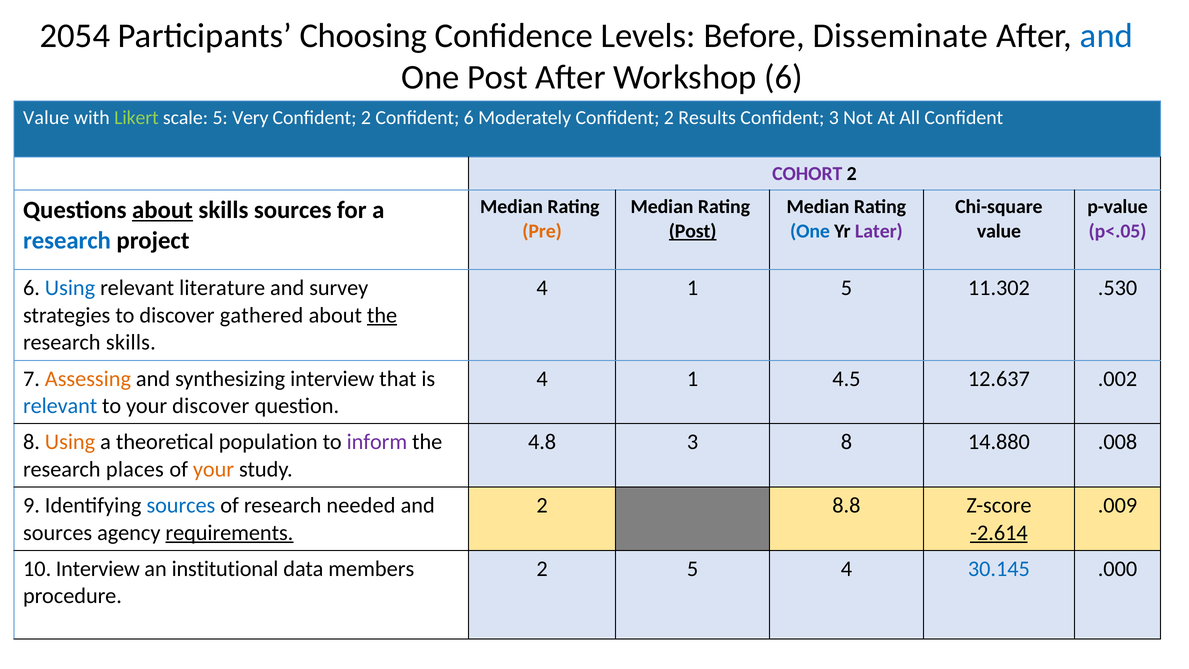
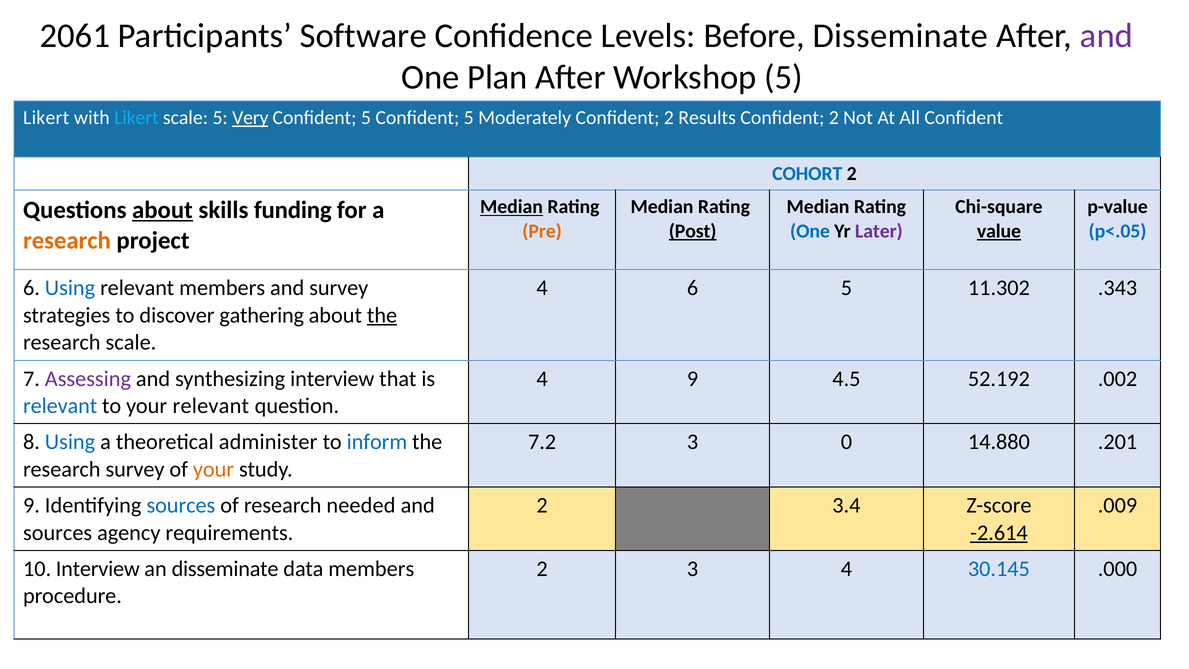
2054: 2054 -> 2061 (75, 36)
Choosing: Choosing -> Software (363, 36)
and colour: blue -> purple (1106, 36)
One Post: Post -> Plan (497, 77)
Workshop 6: 6 -> 5 (784, 77)
Value: Value -> Likert (46, 118)
Likert colour: light green -> light blue (136, 118)
Very underline: none -> present (250, 118)
2: 2 -> 5 (366, 118)
6: 6 -> 5 (469, 118)
3: 3 -> 2 (834, 118)
COHORT colour: purple -> blue (807, 174)
Median underline: none -> present (511, 207)
skills sources: sources -> funding (293, 210)
value underline: none -> present (999, 231)
p<.05 colour: purple -> blue (1118, 231)
research colour: blue -> orange (67, 240)
relevant literature: literature -> members (222, 288)
1: 1 -> 6 (693, 288)
.530: .530 -> .343 (1118, 288)
gathered: gathered -> gathering (262, 315)
research skills: skills -> scale (131, 342)
Assessing colour: orange -> purple (88, 379)
1: 1 -> 9 (693, 379)
12.637: 12.637 -> 52.192 (999, 379)
your discover: discover -> relevant (211, 406)
Using colour: orange -> blue (70, 442)
population: population -> administer (268, 442)
inform colour: purple -> blue (377, 442)
4.8: 4.8 -> 7.2 (542, 442)
3 8: 8 -> 0 (846, 442)
.008: .008 -> .201 (1118, 442)
research places: places -> survey (135, 469)
8.8: 8.8 -> 3.4 (846, 505)
requirements underline: present -> none (229, 532)
an institutional: institutional -> disseminate (225, 569)
2 5: 5 -> 3 (693, 569)
